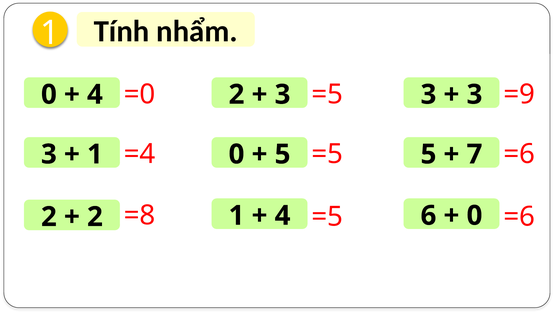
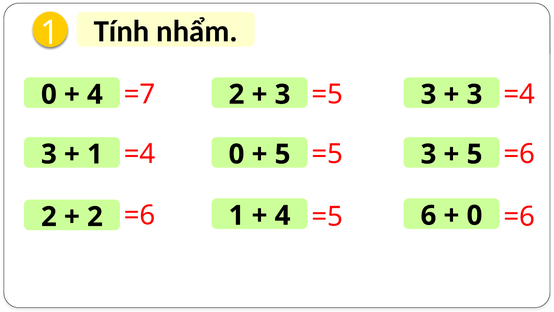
=0: =0 -> =7 (140, 94)
=9: =9 -> =4 (519, 94)
5 5: 5 -> 3 (428, 154)
7: 7 -> 5 (474, 154)
=8: =8 -> =6 (140, 215)
